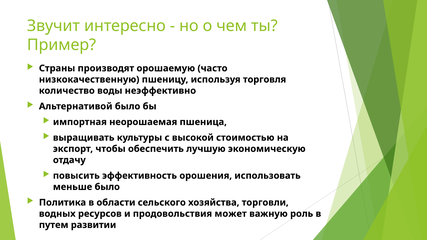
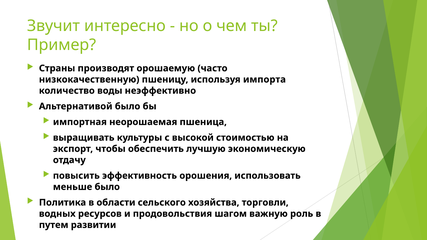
торговля: торговля -> импорта (264, 80)
может: может -> шагом (231, 214)
